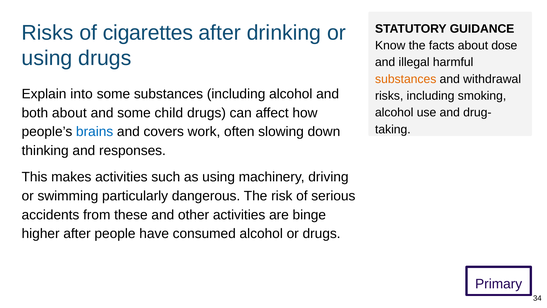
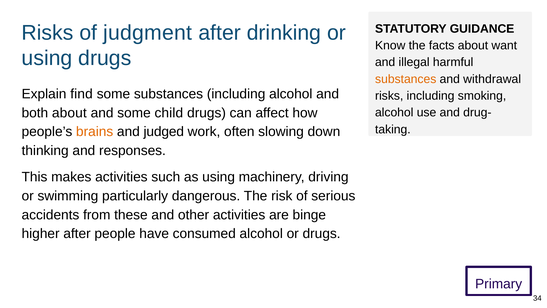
cigarettes: cigarettes -> judgment (148, 33)
dose: dose -> want (504, 45)
into: into -> find (82, 94)
brains colour: blue -> orange (95, 132)
covers: covers -> judged (164, 132)
